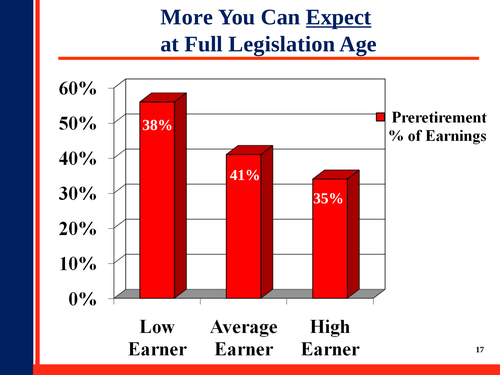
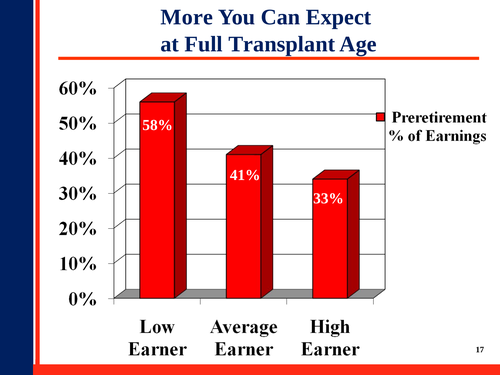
Expect underline: present -> none (339, 17)
Legislation: Legislation -> Transplant (282, 44)
38%: 38% -> 58% (158, 125)
35%: 35% -> 33% (329, 199)
